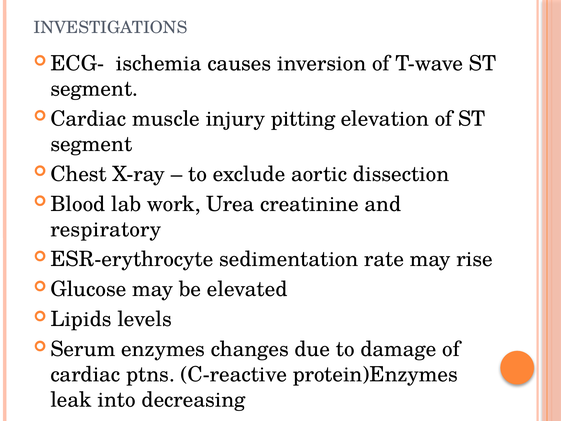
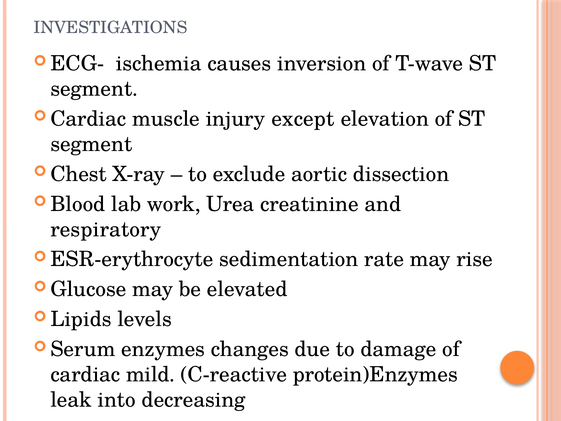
pitting: pitting -> except (303, 119)
ptns: ptns -> mild (151, 374)
